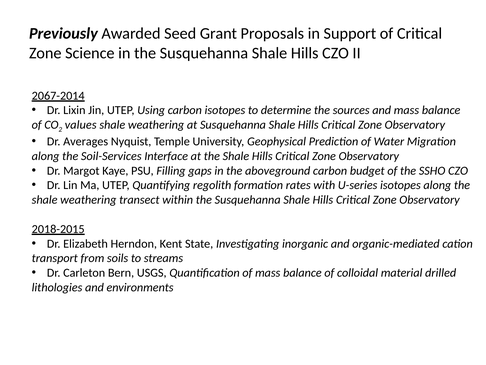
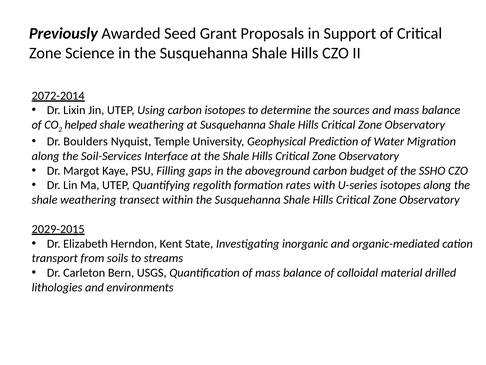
2067-2014: 2067-2014 -> 2072-2014 (58, 96)
values: values -> helped (81, 125)
Averages: Averages -> Boulders (86, 141)
2018-2015: 2018-2015 -> 2029-2015 (58, 229)
